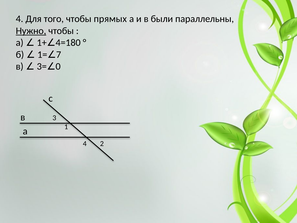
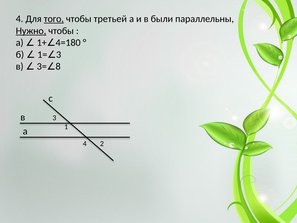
того underline: none -> present (54, 19)
прямых: прямых -> третьей (110, 19)
7: 7 -> 3 (59, 55)
0: 0 -> 8 (58, 66)
